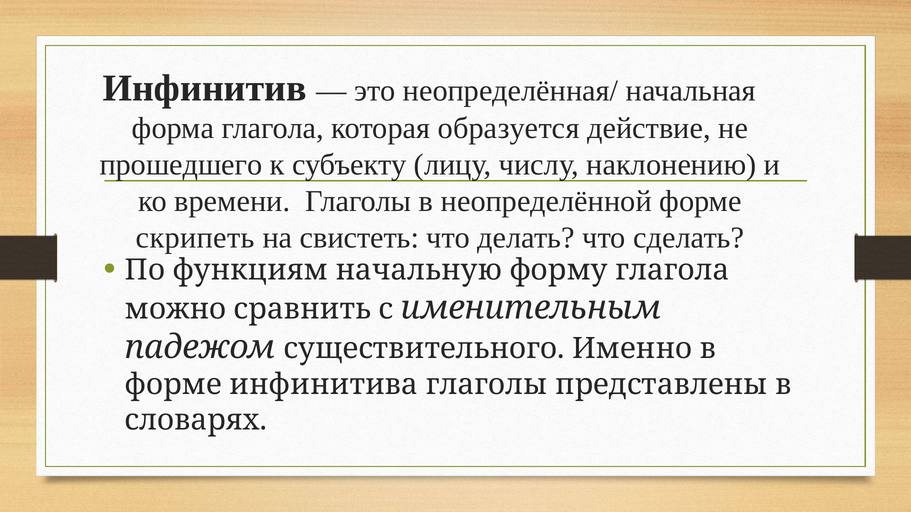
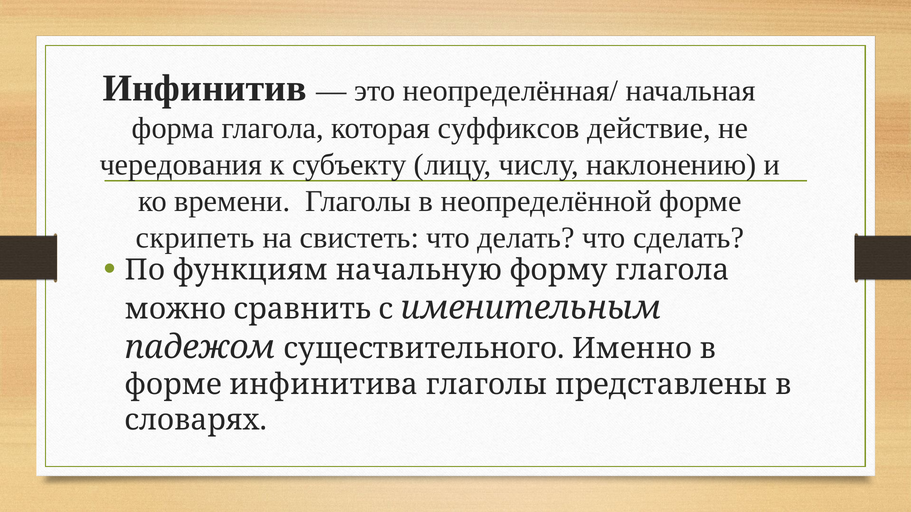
образуется: образуется -> суффиксов (509, 129)
прошедшего: прошедшего -> чередования (181, 165)
